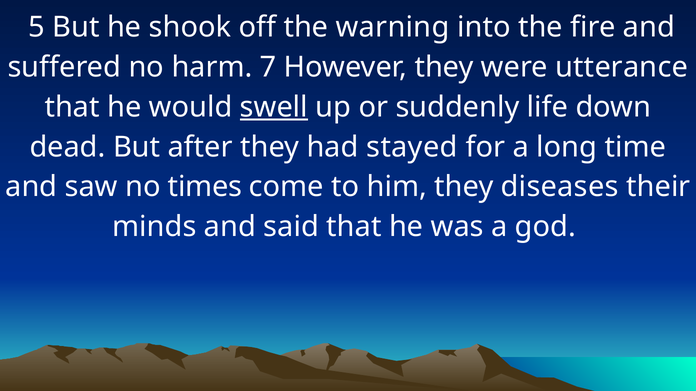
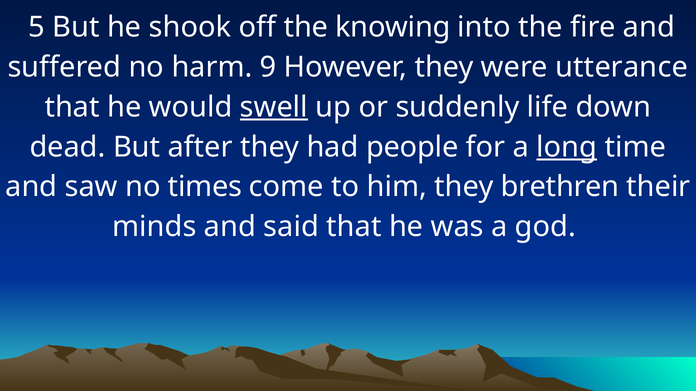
warning: warning -> knowing (393, 27)
7: 7 -> 9 (268, 67)
stayed: stayed -> people (412, 147)
long underline: none -> present (567, 147)
diseases: diseases -> brethren (560, 187)
